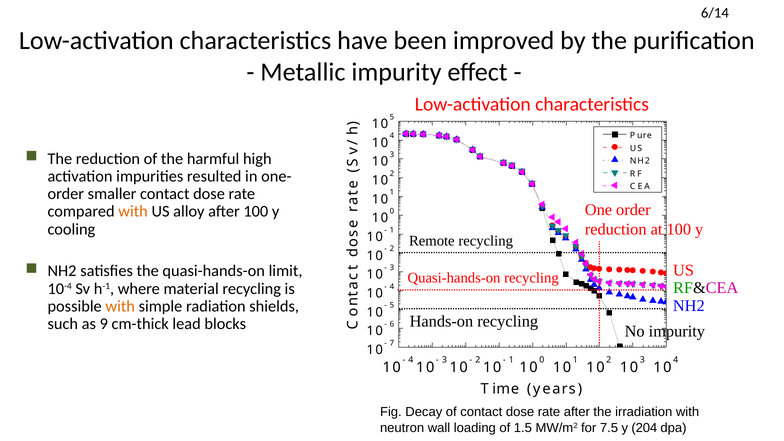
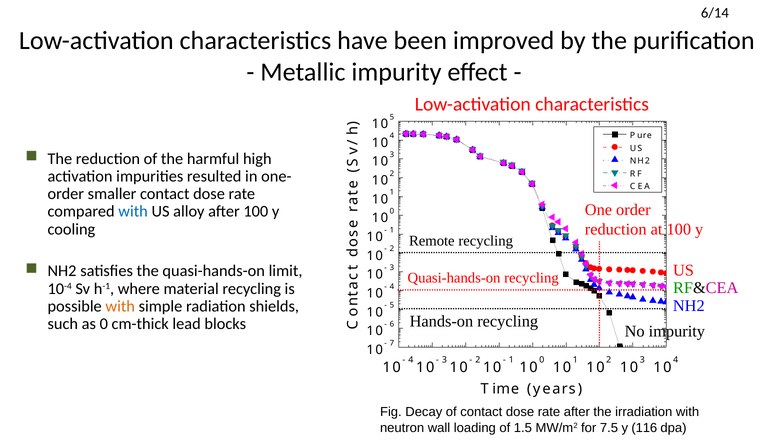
with colour: orange -> blue (133, 212)
as 9: 9 -> 0 (104, 324)
204: 204 -> 116 (644, 428)
